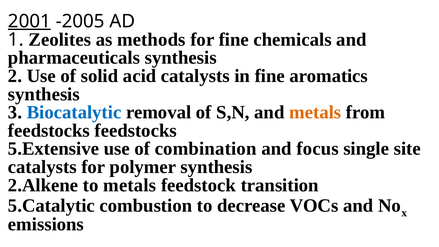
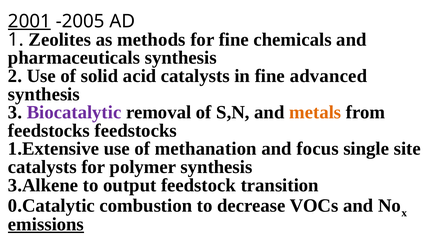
aromatics: aromatics -> advanced (328, 76)
Biocatalytic colour: blue -> purple (74, 112)
5.Extensive: 5.Extensive -> 1.Extensive (53, 149)
combination: combination -> methanation (206, 149)
2.Alkene: 2.Alkene -> 3.Alkene (43, 185)
to metals: metals -> output (130, 185)
5.Catalytic: 5.Catalytic -> 0.Catalytic (51, 205)
emissions underline: none -> present (46, 224)
